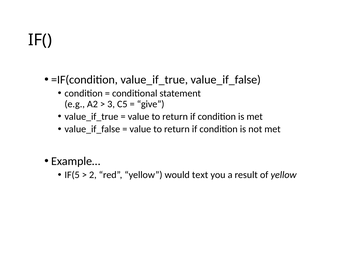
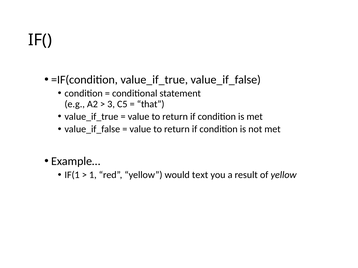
give: give -> that (151, 104)
IF(5: IF(5 -> IF(1 (72, 175)
2: 2 -> 1 (93, 175)
